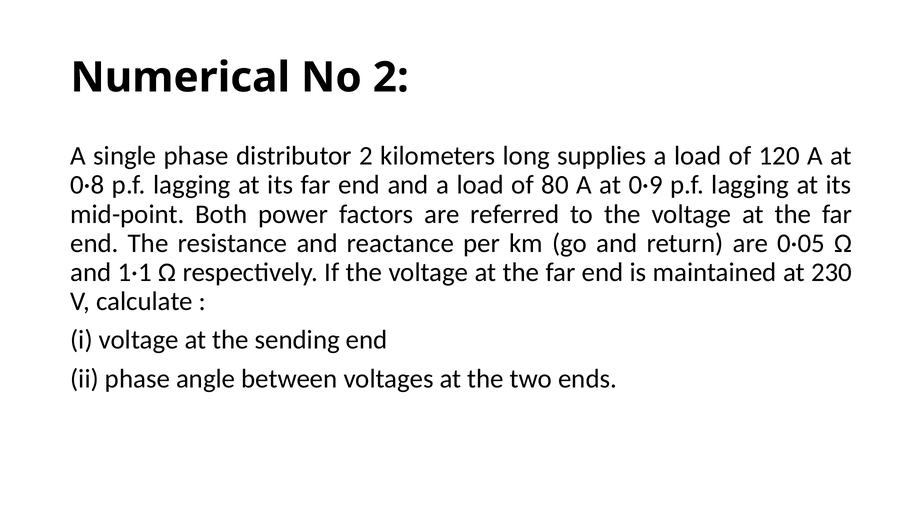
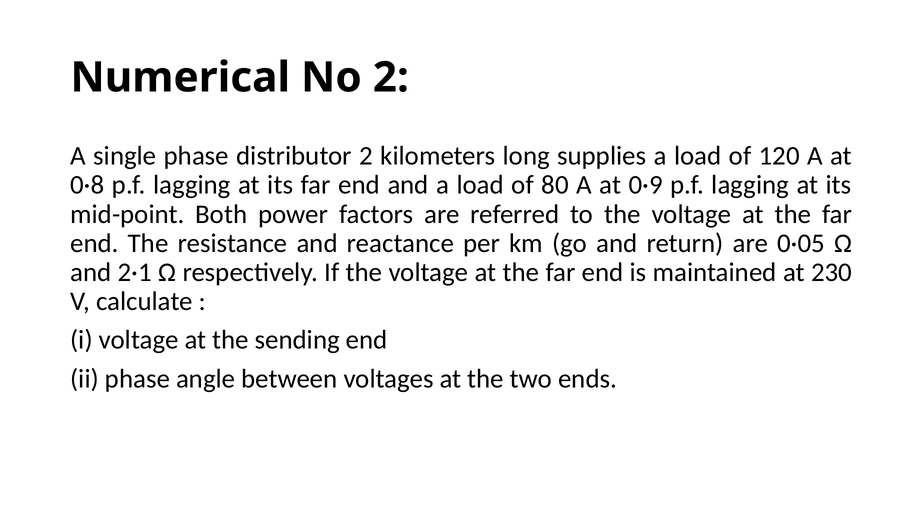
1·1: 1·1 -> 2·1 (135, 272)
